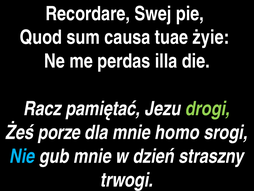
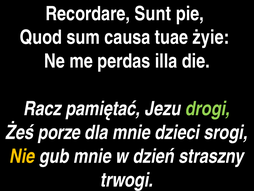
Swej: Swej -> Sunt (153, 14)
homo: homo -> dzieci (177, 132)
Nie colour: light blue -> yellow (22, 156)
